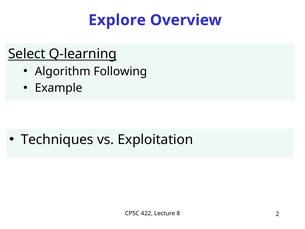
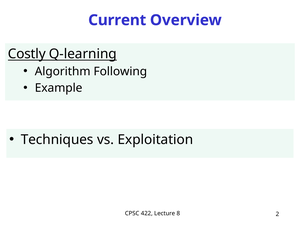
Explore: Explore -> Current (117, 20)
Select: Select -> Costly (27, 54)
